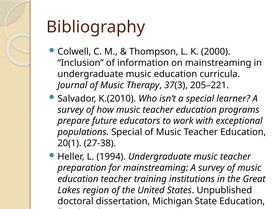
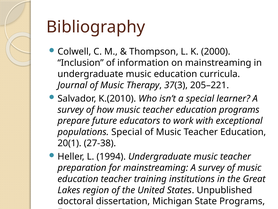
State Education: Education -> Programs (242, 201)
